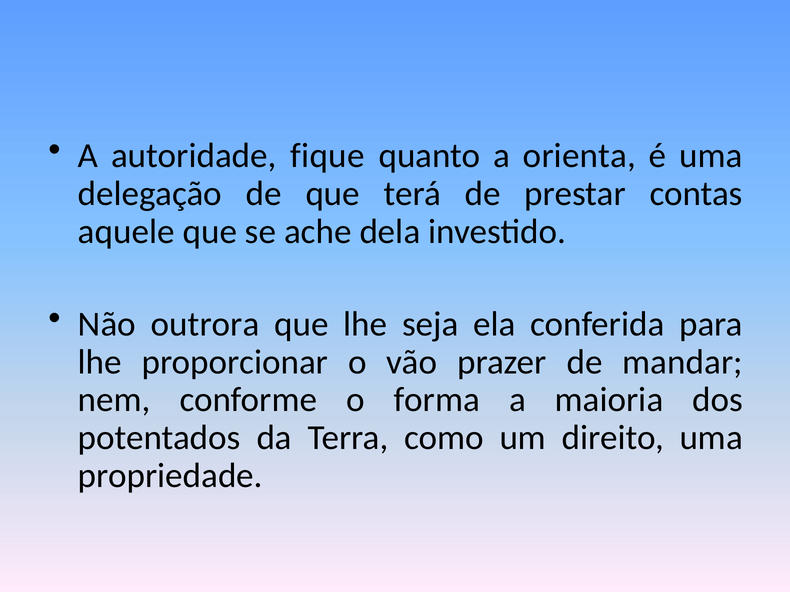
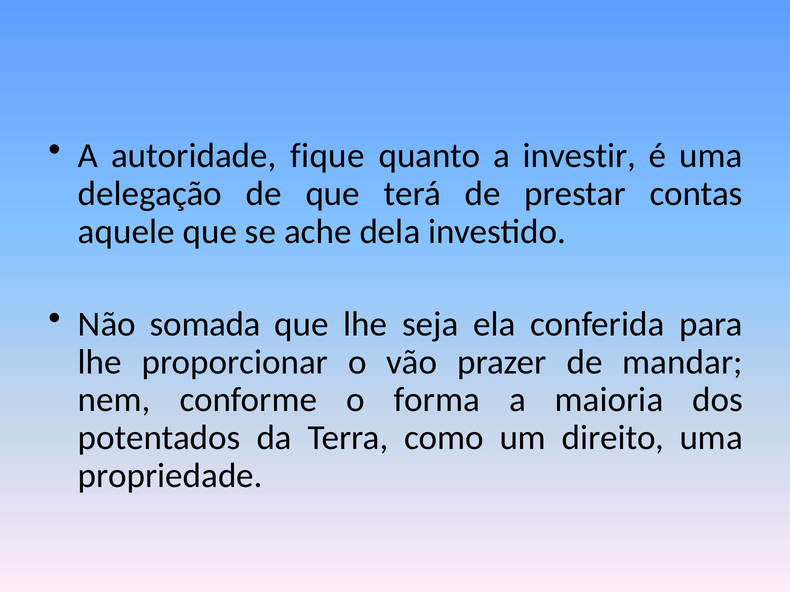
orienta: orienta -> investir (580, 156)
outrora: outrora -> somada (205, 324)
